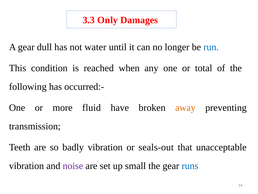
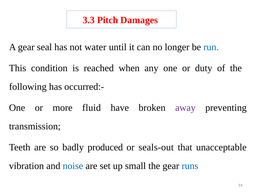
Only: Only -> Pitch (108, 20)
dull: dull -> seal (44, 47)
total: total -> duty (204, 68)
away colour: orange -> purple (185, 107)
badly vibration: vibration -> produced (105, 147)
noise colour: purple -> blue (73, 165)
